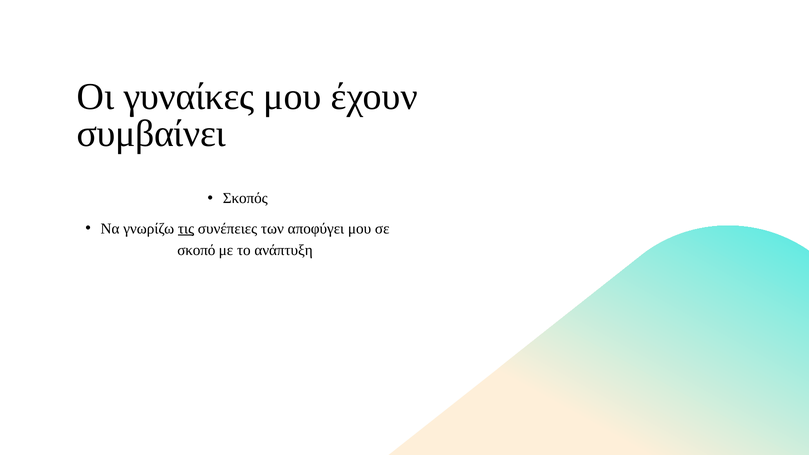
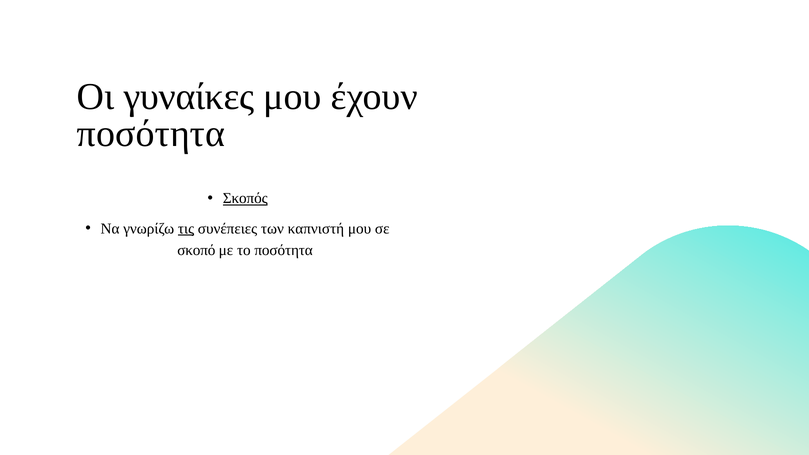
συμβαίνει: συμβαίνει -> ποσότητα (151, 134)
Σκοπός underline: none -> present (245, 198)
αποφύγει: αποφύγει -> καπνιστή (316, 229)
το ανάπτυξη: ανάπτυξη -> ποσότητα (284, 251)
